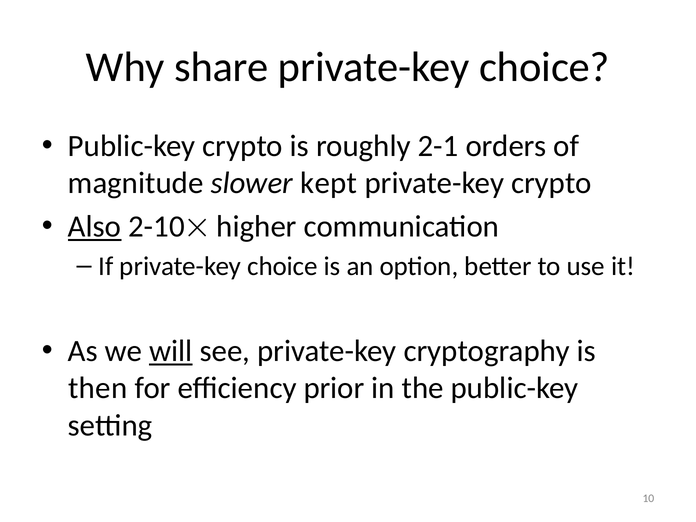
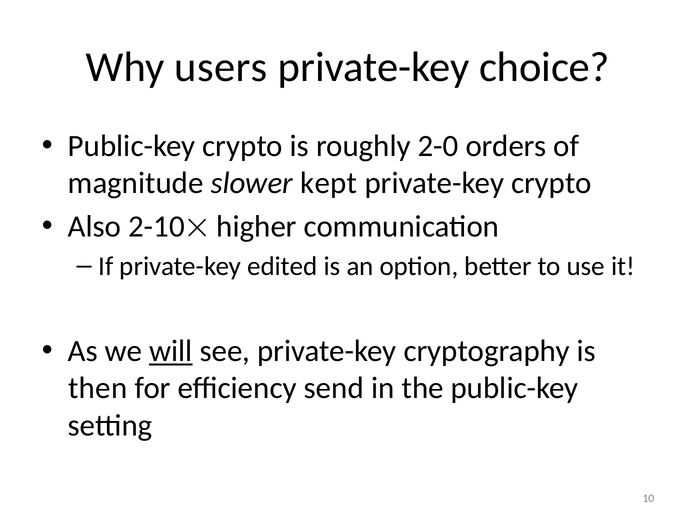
share: share -> users (221, 67)
2-1: 2-1 -> 2-0 (438, 146)
Also underline: present -> none (95, 227)
If private-key choice: choice -> edited (282, 266)
prior: prior -> send (334, 388)
